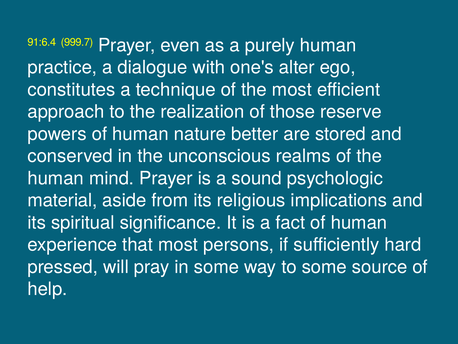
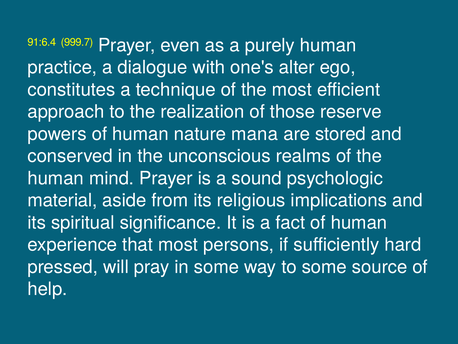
better: better -> mana (255, 134)
